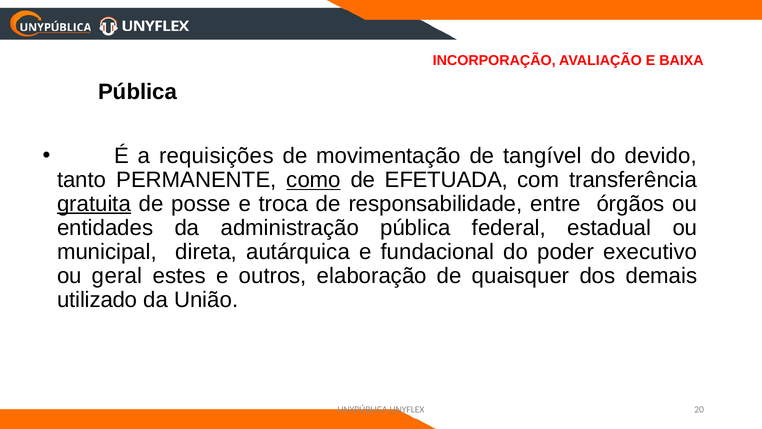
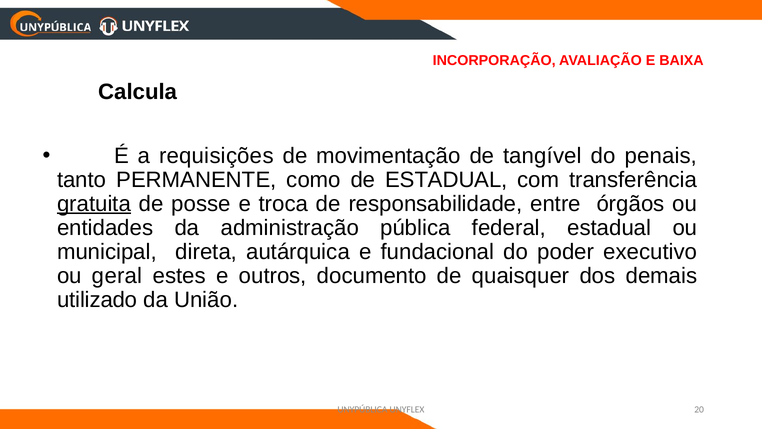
Pública: Pública -> Calcula (138, 92)
devido: devido -> penais (661, 156)
como underline: present -> none (314, 180)
de EFETUADA: EFETUADA -> ESTADUAL (446, 180)
elaboração: elaboração -> documento (372, 276)
